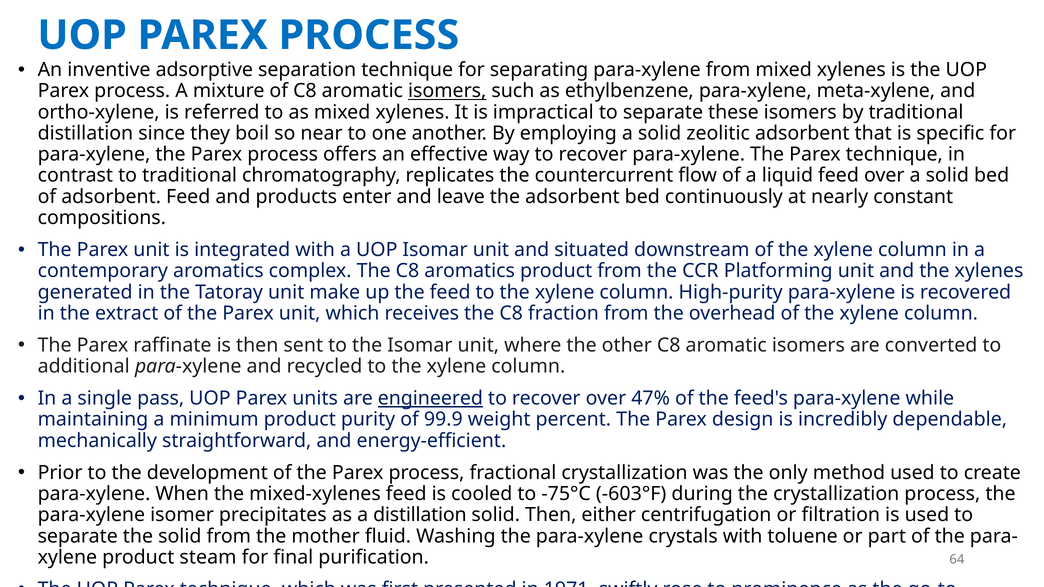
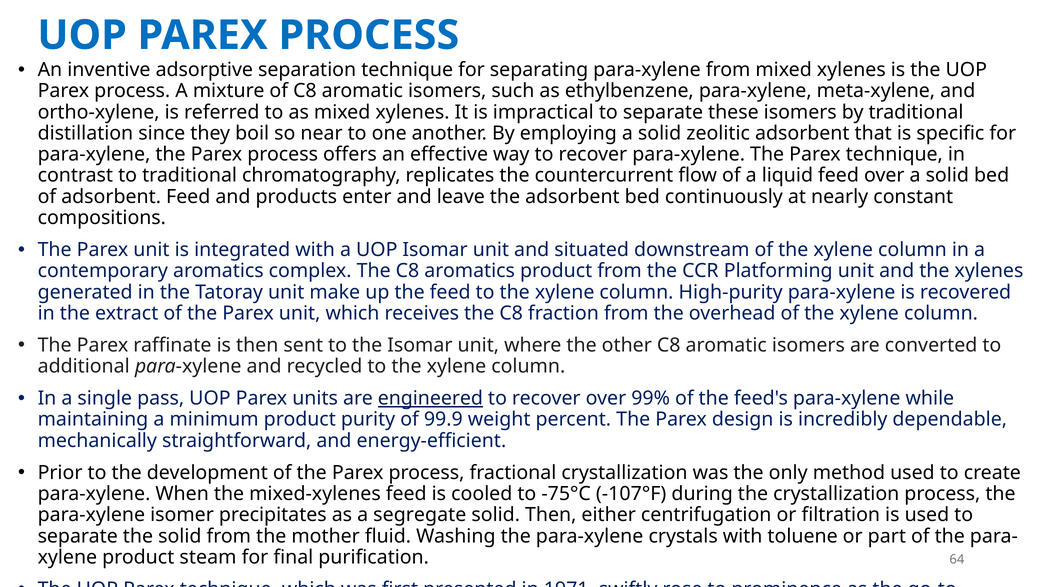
isomers underline: present -> none (447, 91)
47%: 47% -> 99% (651, 399)
-603°F: -603°F -> -107°F (631, 494)
a distillation: distillation -> segregate (420, 515)
